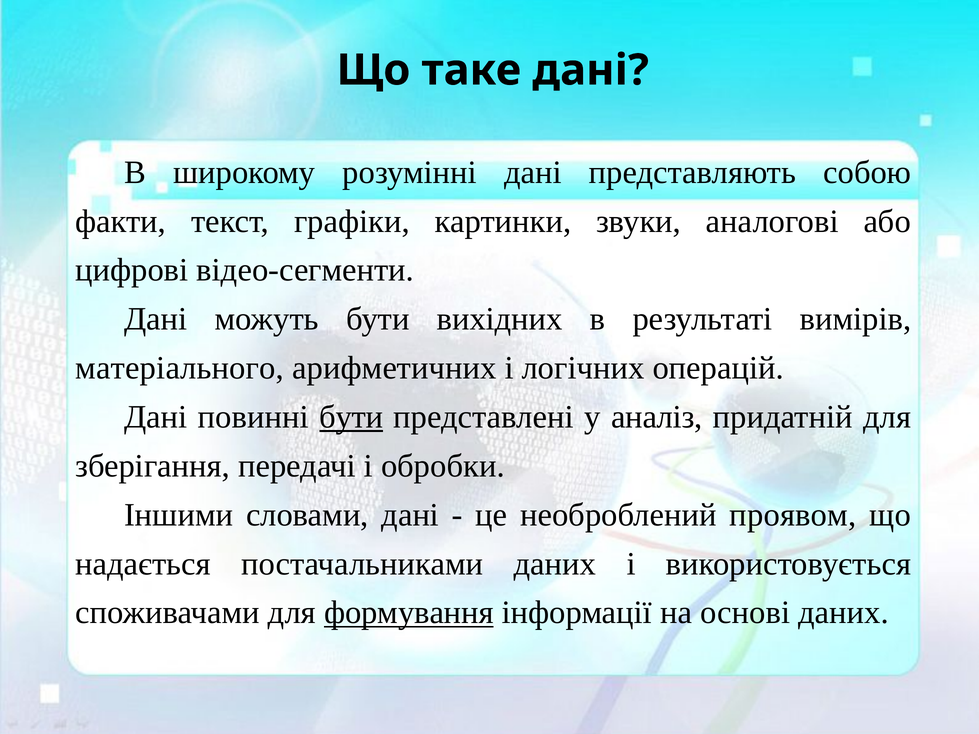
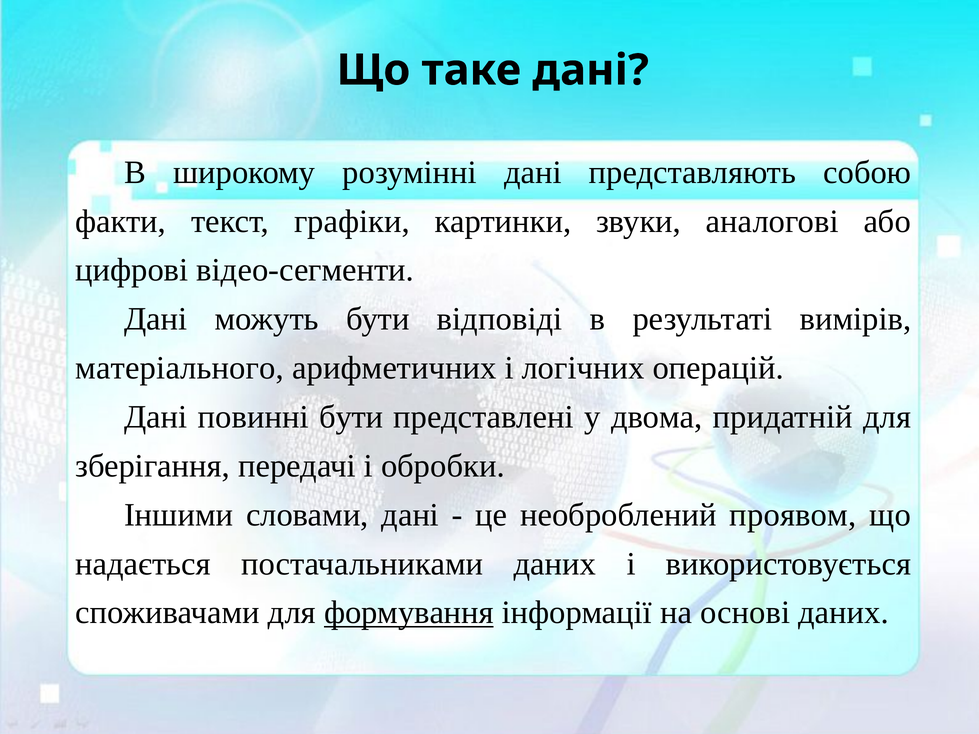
вихідних: вихідних -> відповіді (500, 319)
бути underline: present -> none (351, 417)
аналіз: аналіз -> двома (657, 417)
